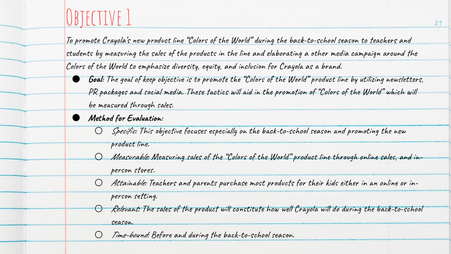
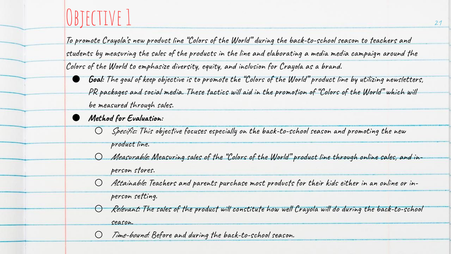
a other: other -> media (319, 53)
